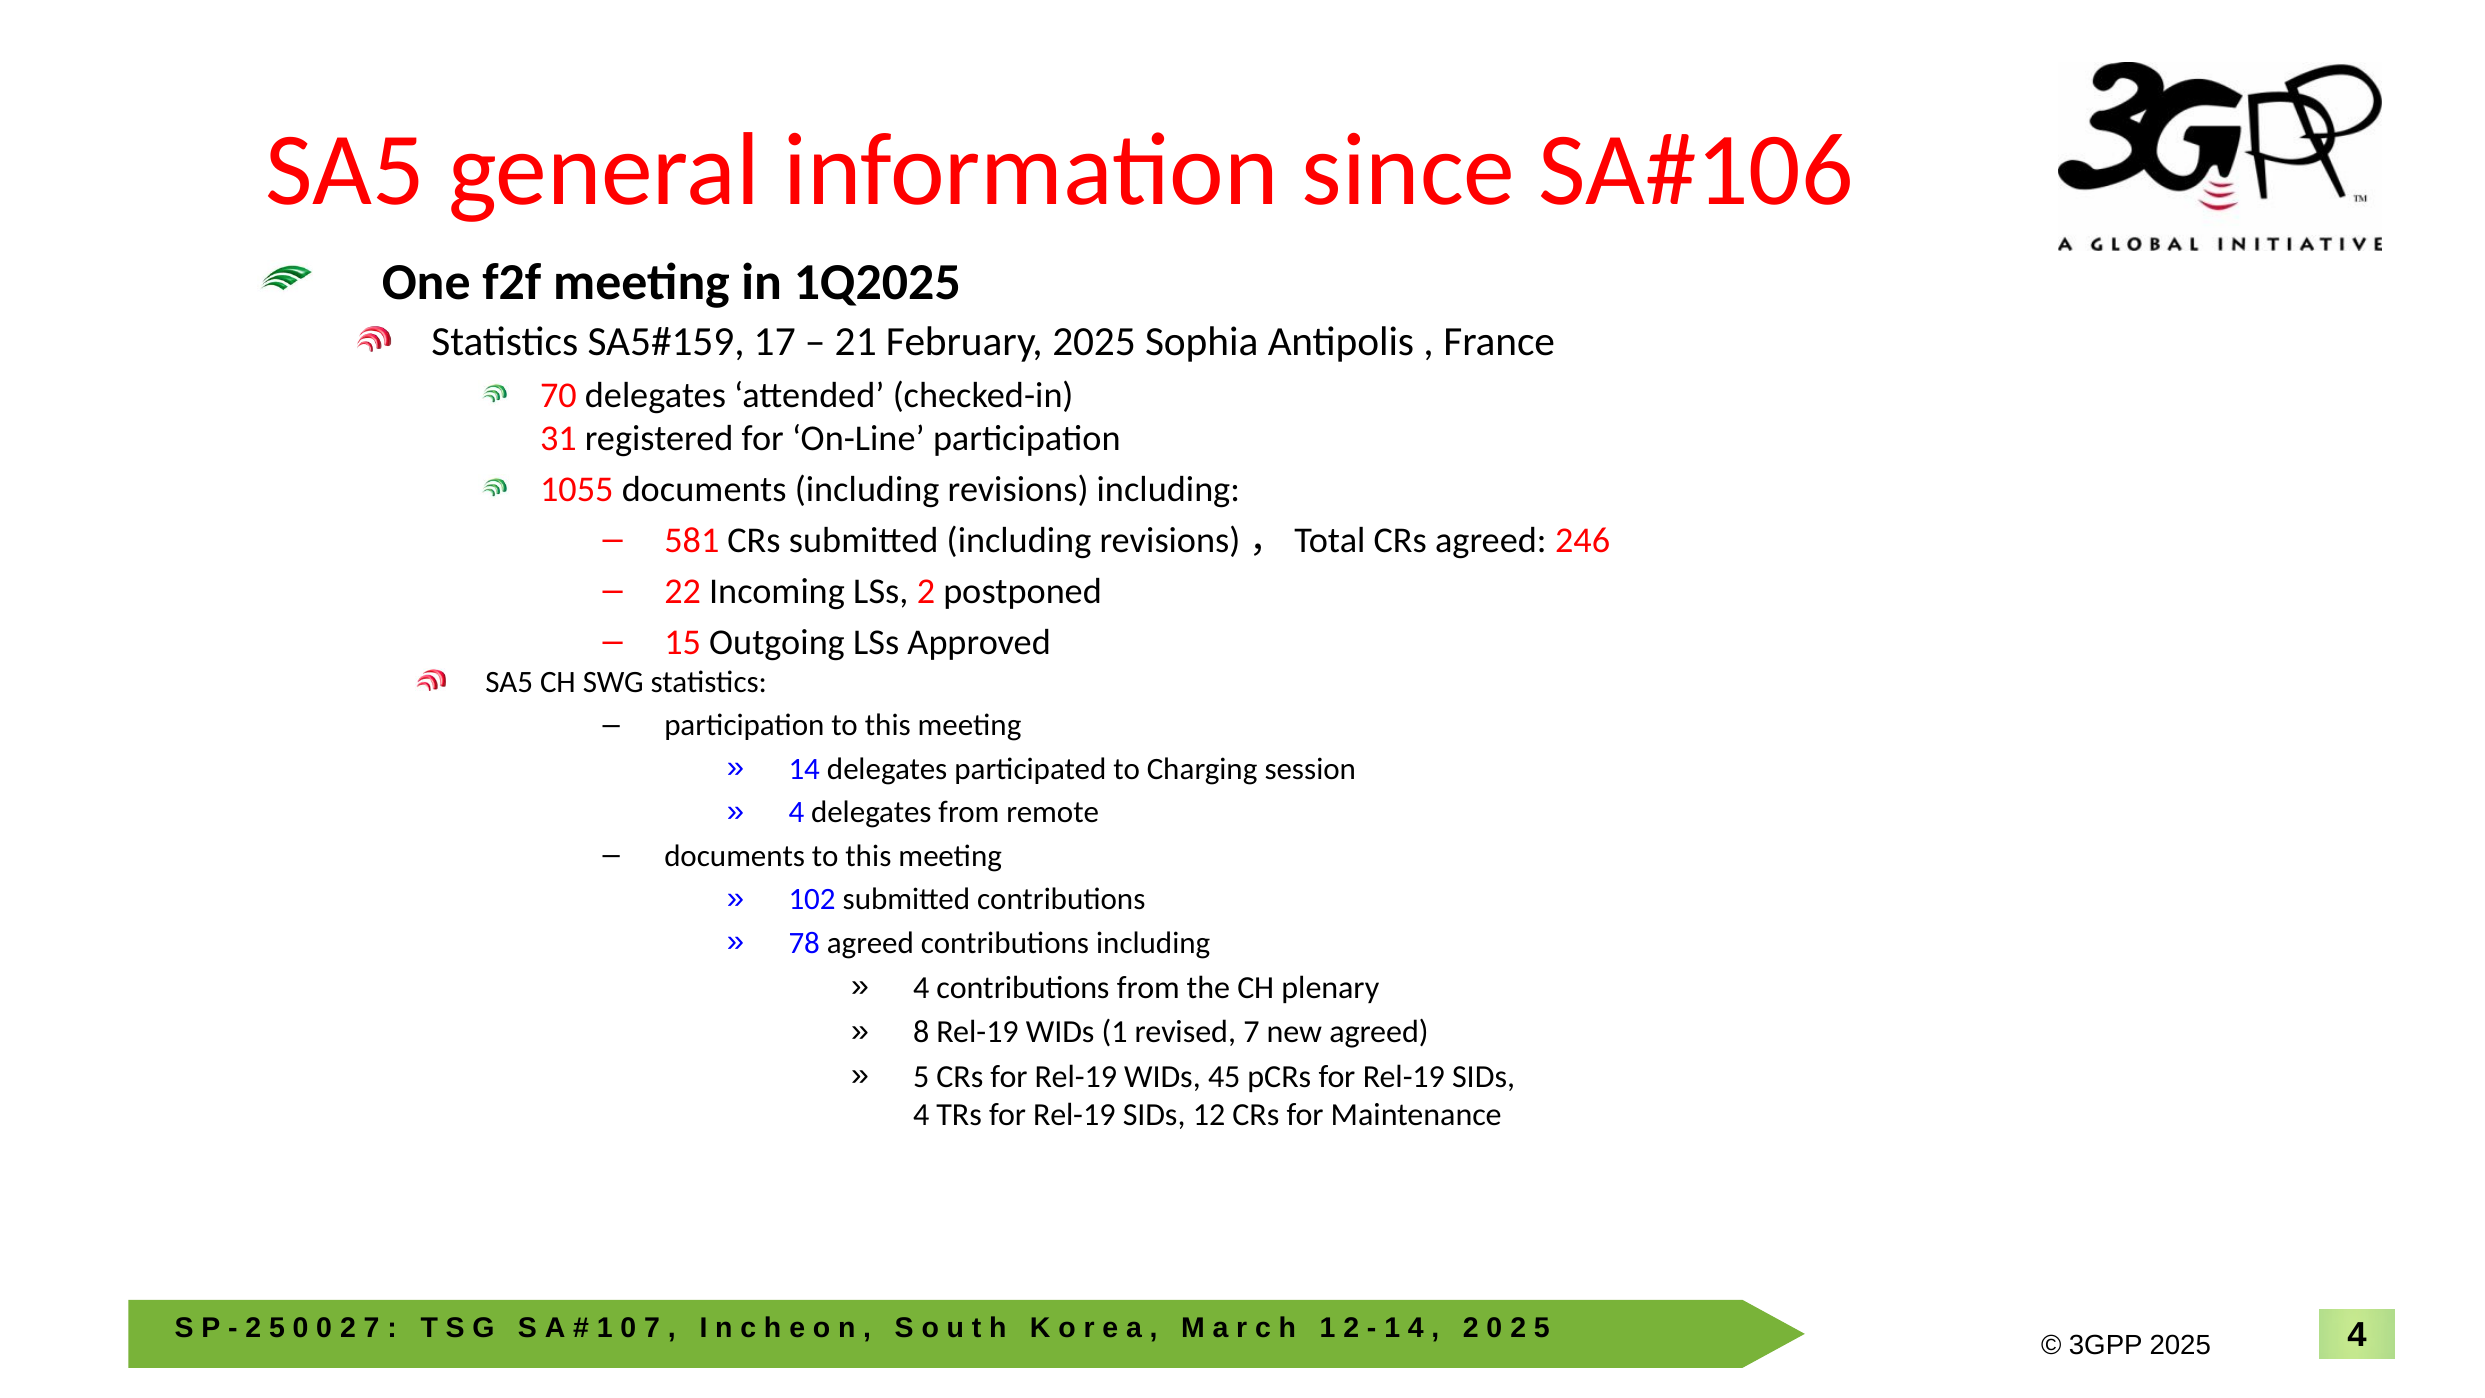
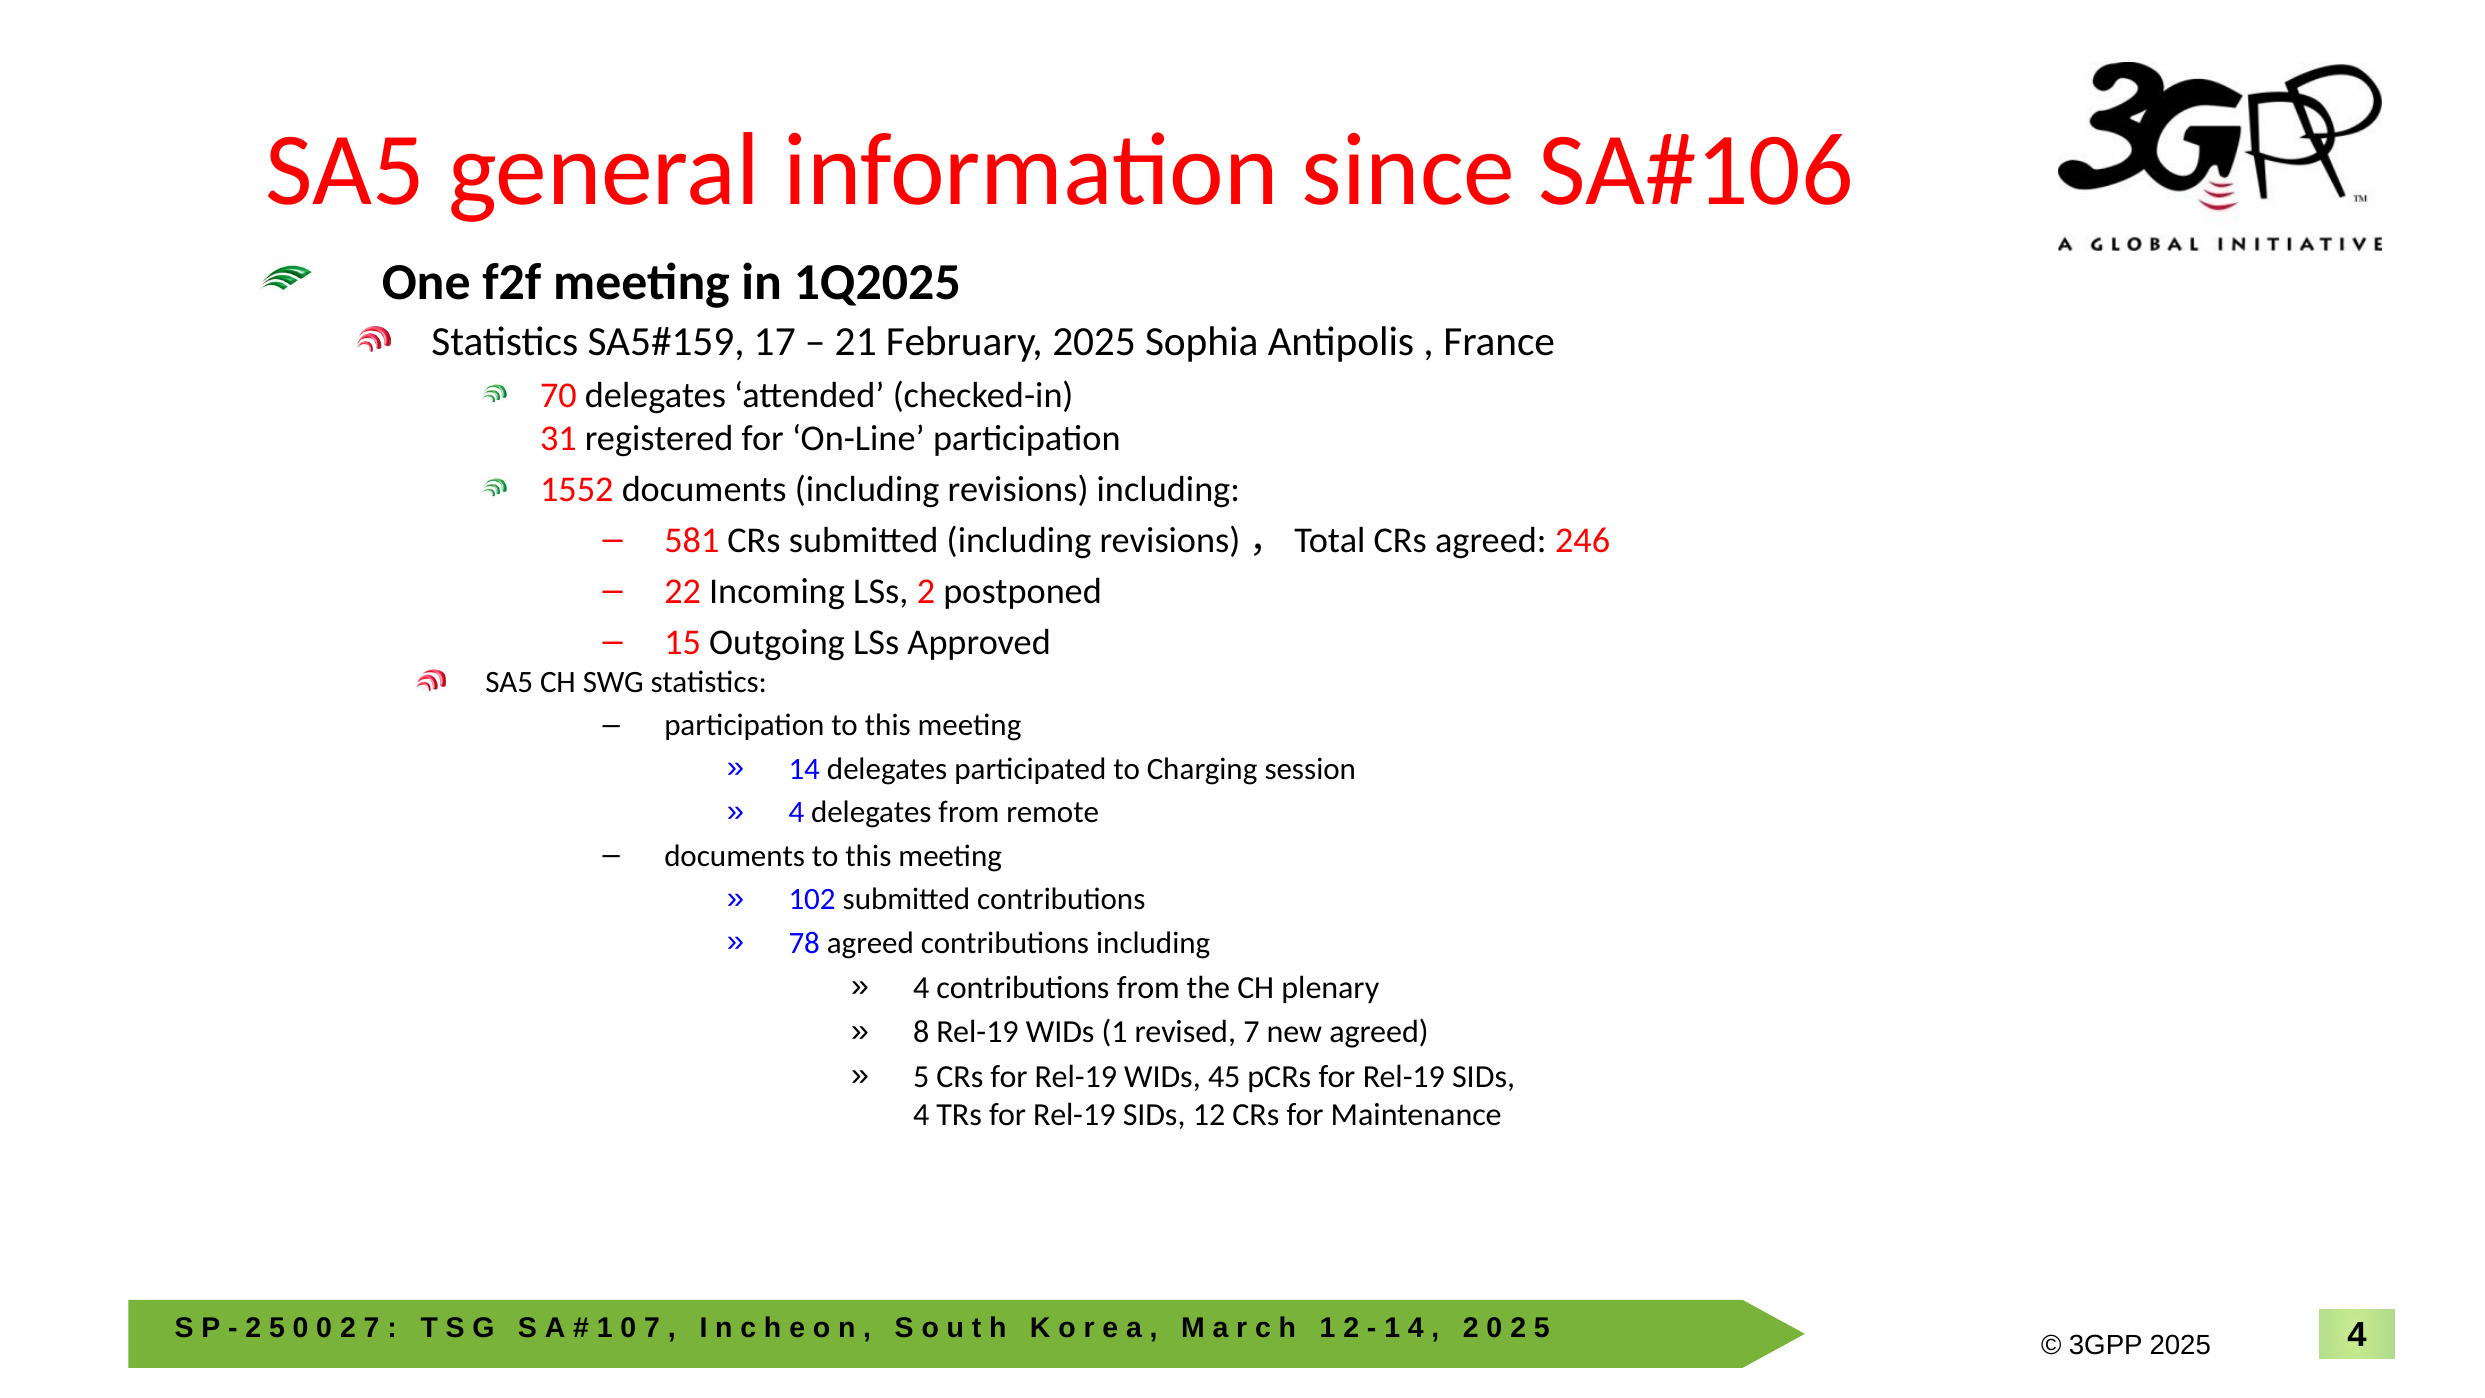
1055: 1055 -> 1552 (577, 490)
